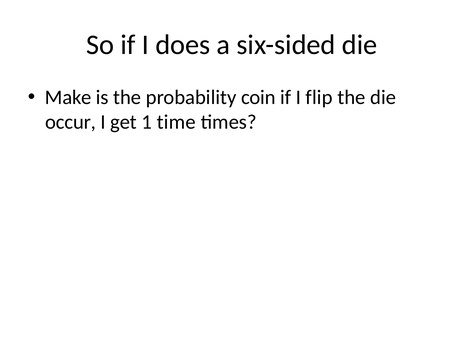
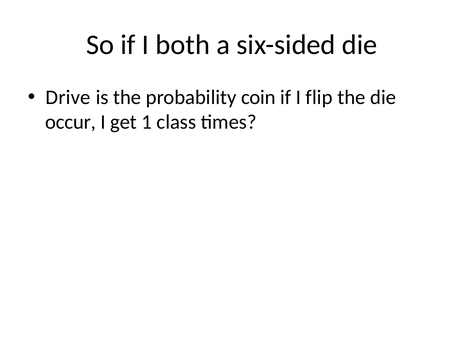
does: does -> both (183, 45)
Make: Make -> Drive (68, 97)
time: time -> class (176, 122)
